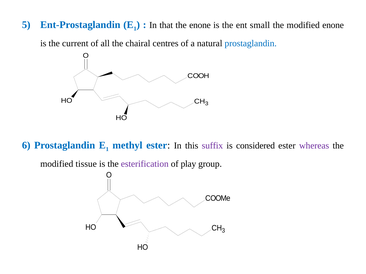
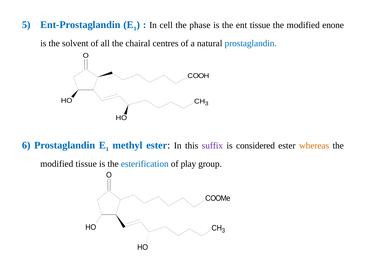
that: that -> cell (166, 25)
the enone: enone -> phase (200, 25)
ent small: small -> tissue (260, 25)
current: current -> solvent (75, 43)
whereas colour: purple -> orange (314, 146)
esterification colour: purple -> blue (145, 164)
